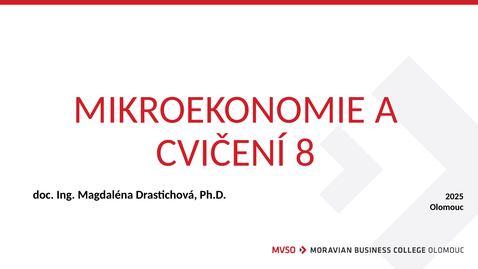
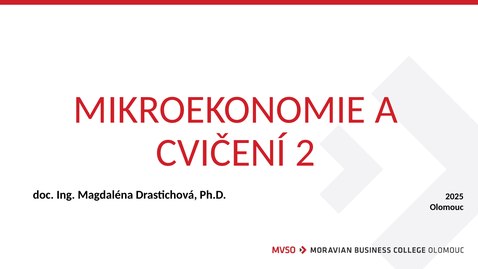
8: 8 -> 2 (305, 153)
